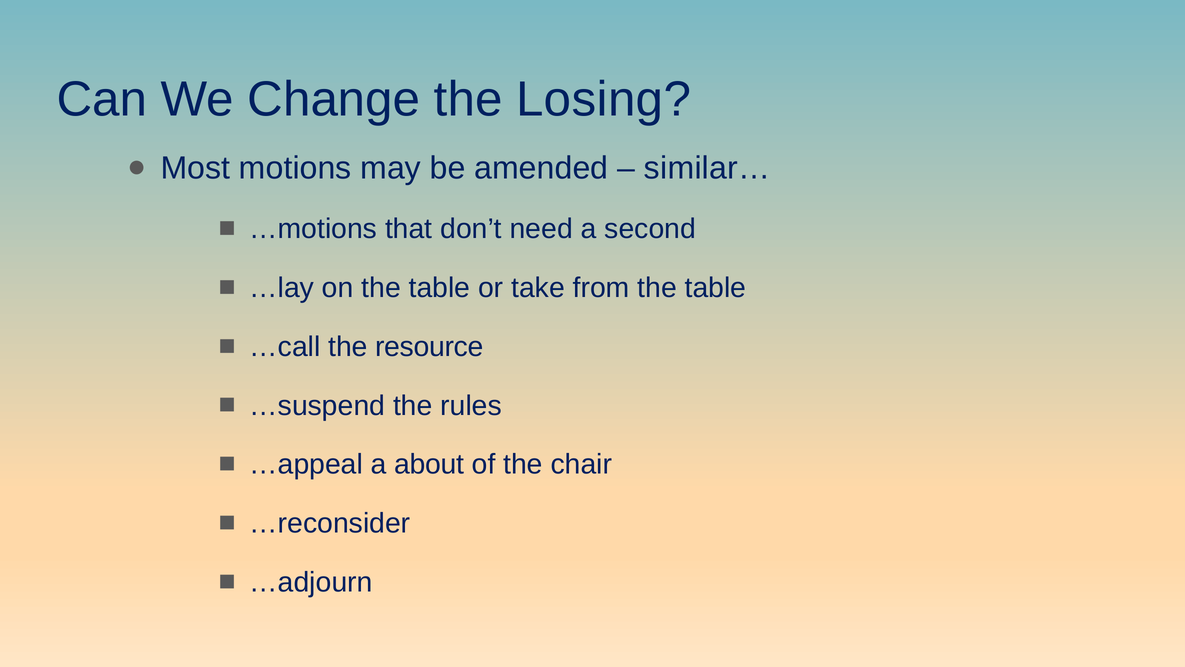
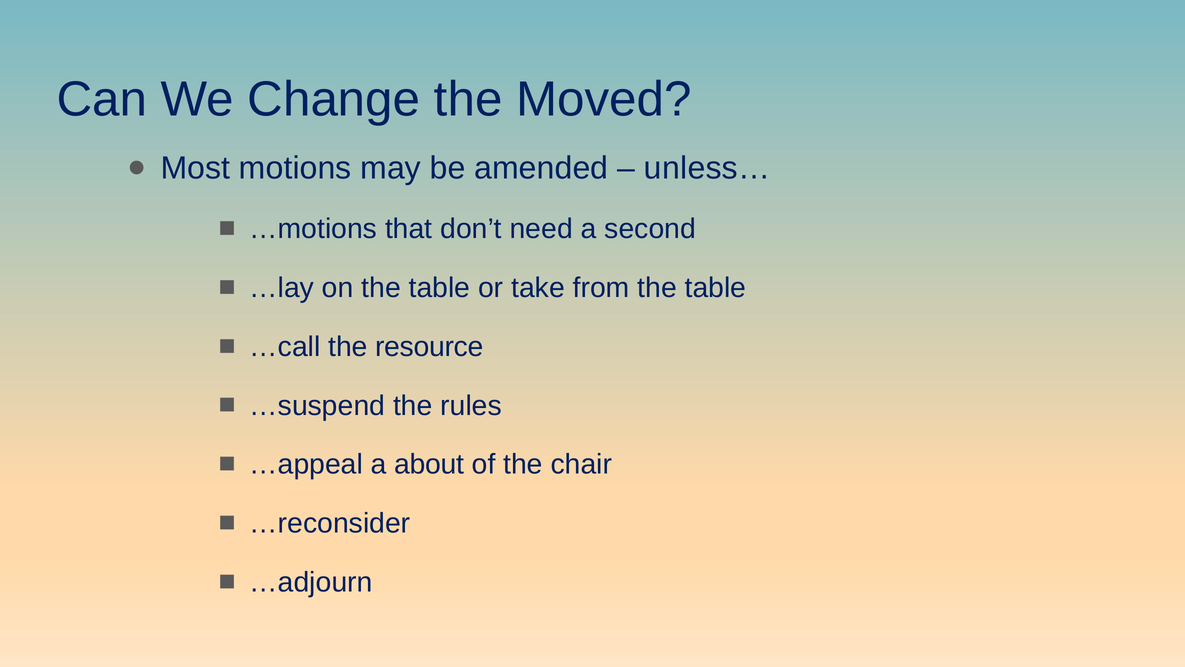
Losing: Losing -> Moved (604, 100)
similar…: similar… -> unless… (707, 168)
